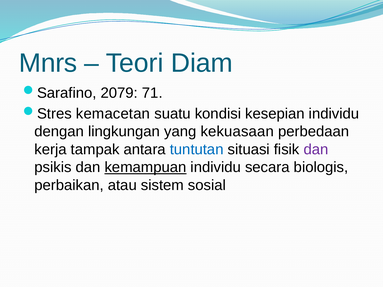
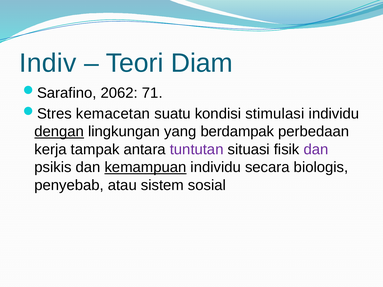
Mnrs: Mnrs -> Indiv (48, 63)
2079: 2079 -> 2062 (119, 93)
kesepian: kesepian -> stimulasi (275, 114)
dengan underline: none -> present (59, 132)
kekuasaan: kekuasaan -> berdampak (237, 132)
tuntutan colour: blue -> purple (197, 150)
perbaikan: perbaikan -> penyebab (69, 185)
